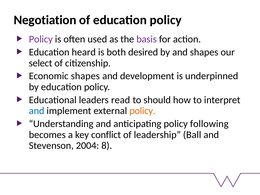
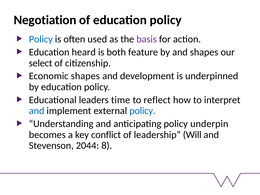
Policy colour: purple -> blue (41, 39)
desired: desired -> feature (143, 52)
read: read -> time (121, 100)
should: should -> reflect (157, 100)
policy colour: orange -> blue (142, 111)
following: following -> underpin (209, 124)
Ball: Ball -> Will (192, 135)
2004: 2004 -> 2044 (87, 146)
